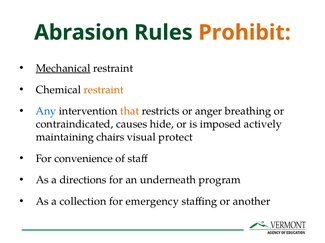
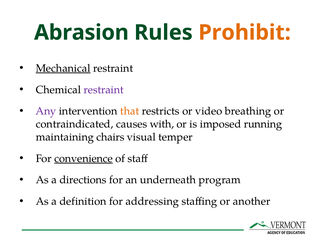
restraint colour: orange -> purple (104, 90)
Any colour: blue -> purple (46, 111)
anger: anger -> video (209, 111)
hide: hide -> with (162, 124)
actively: actively -> running (263, 124)
protect: protect -> temper (176, 137)
convenience underline: none -> present (84, 159)
collection: collection -> definition (83, 202)
emergency: emergency -> addressing (152, 202)
